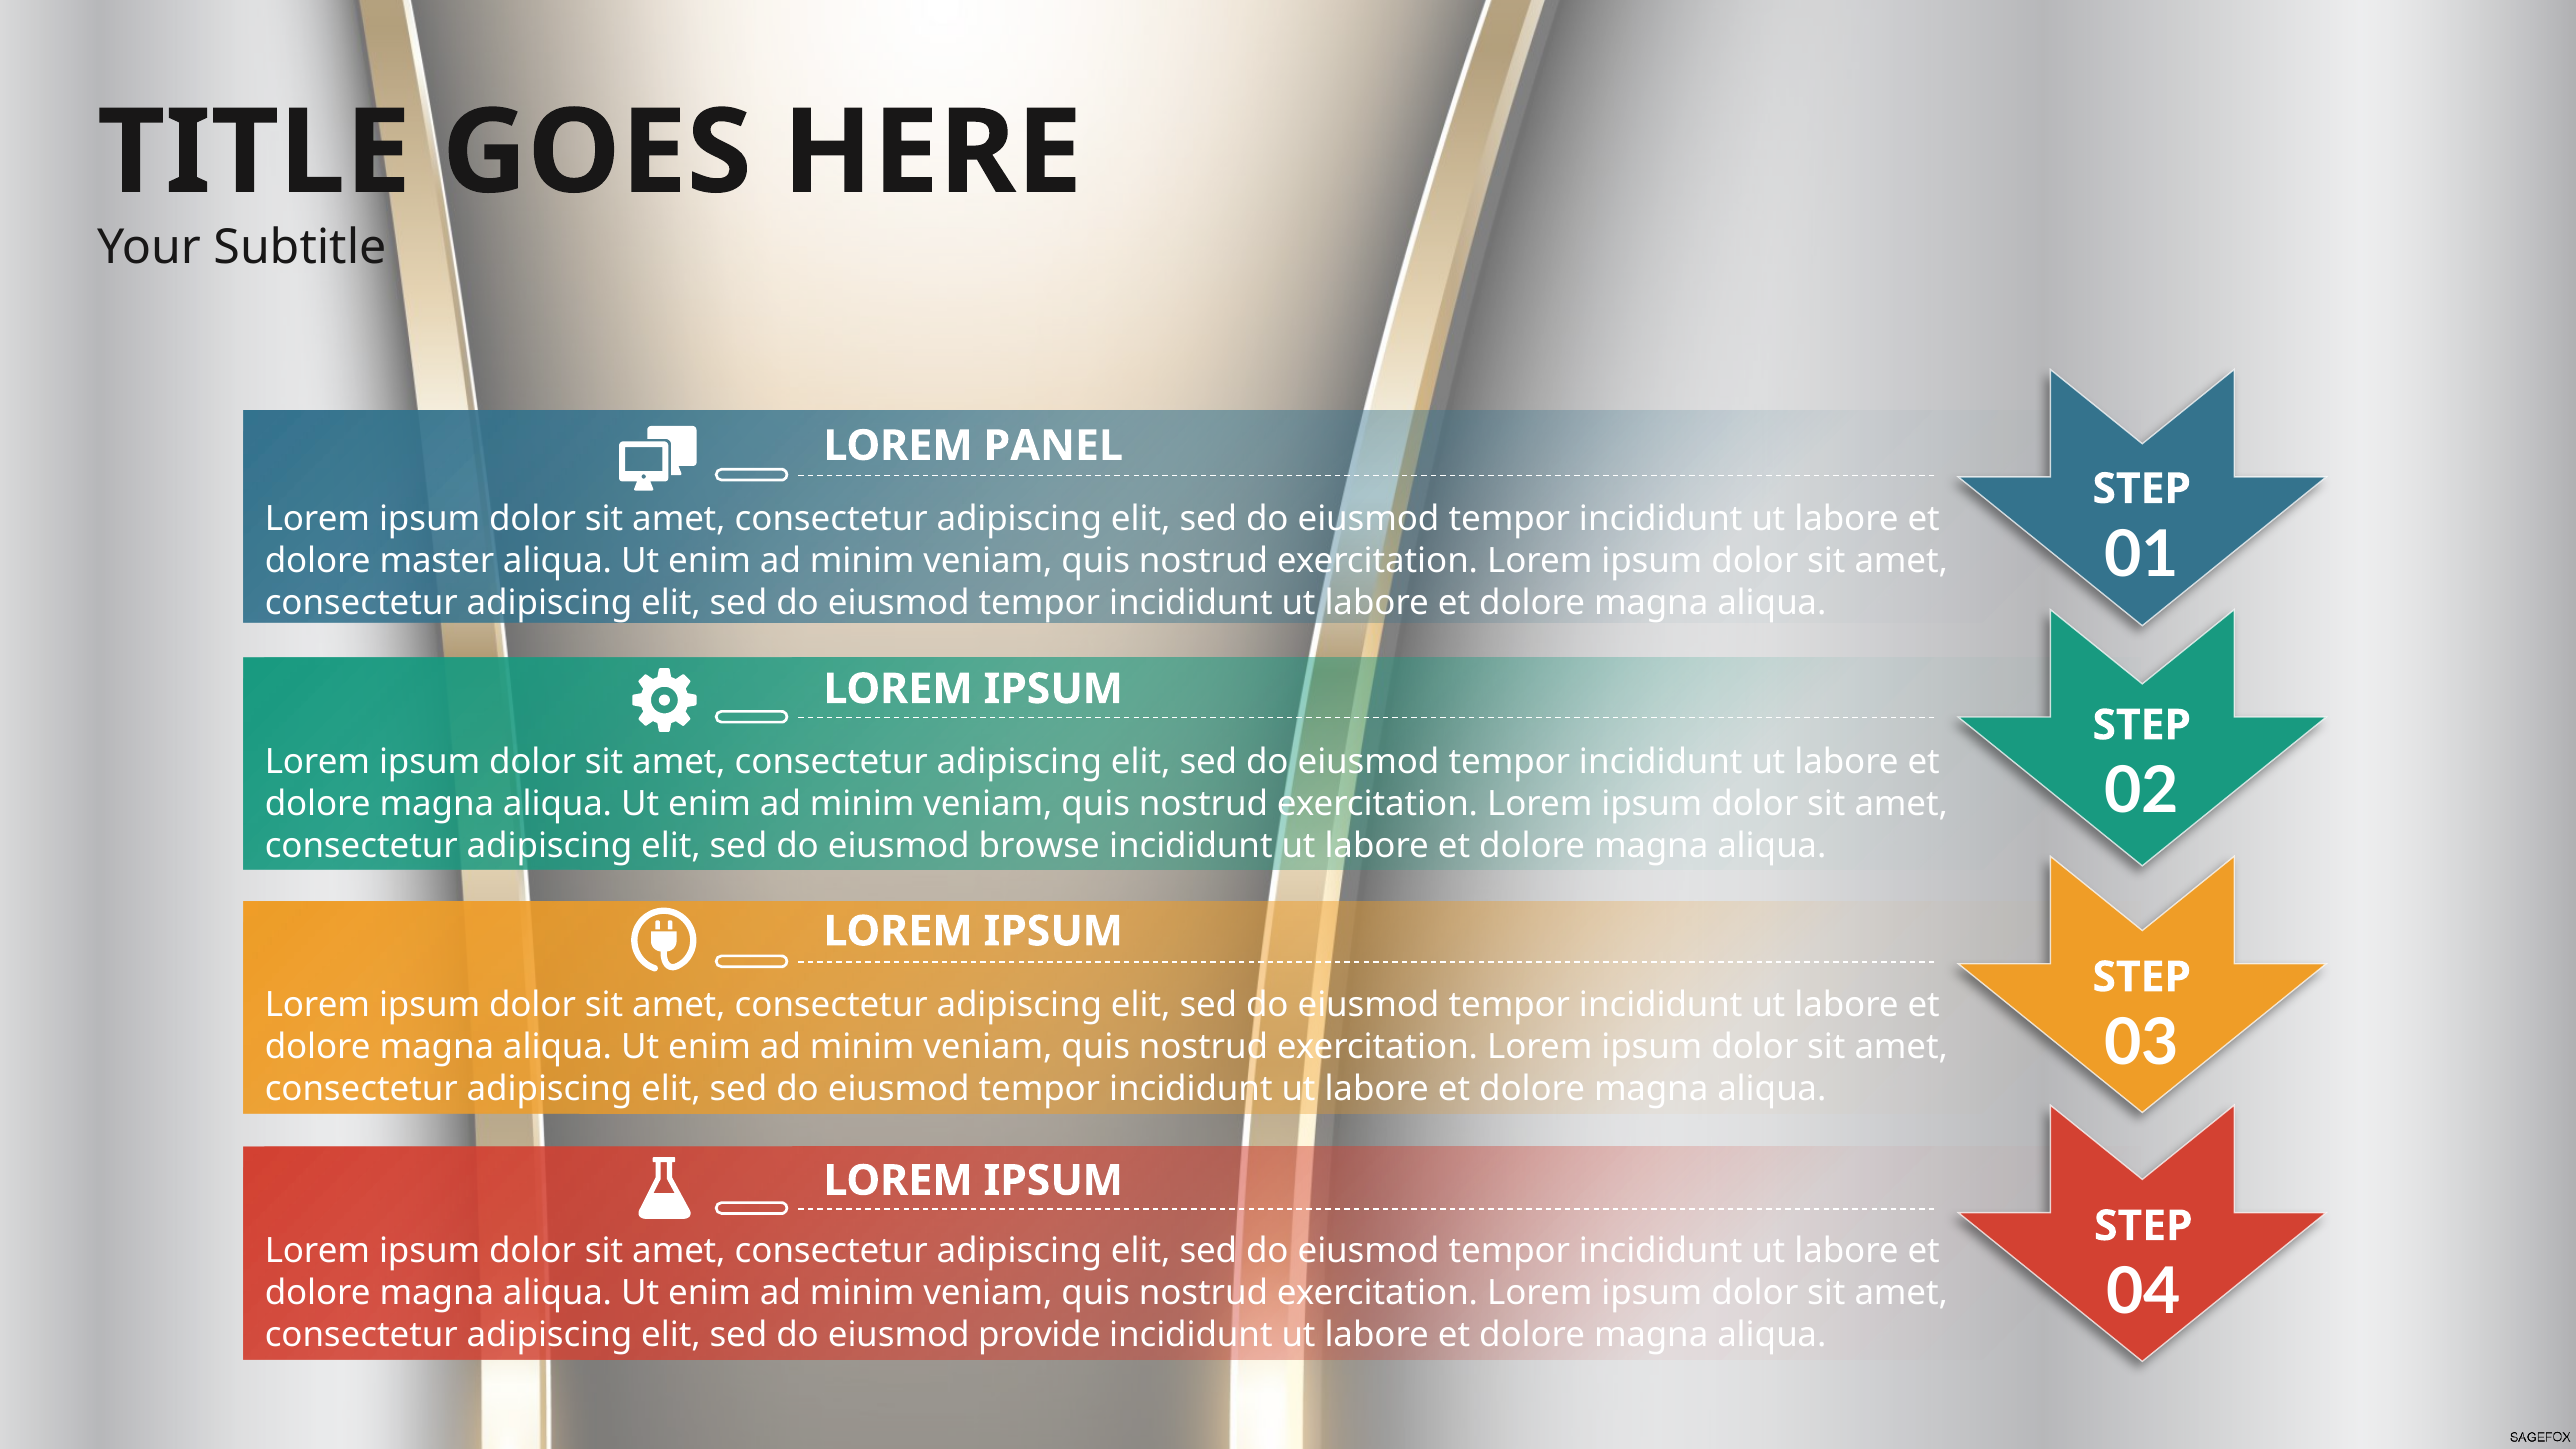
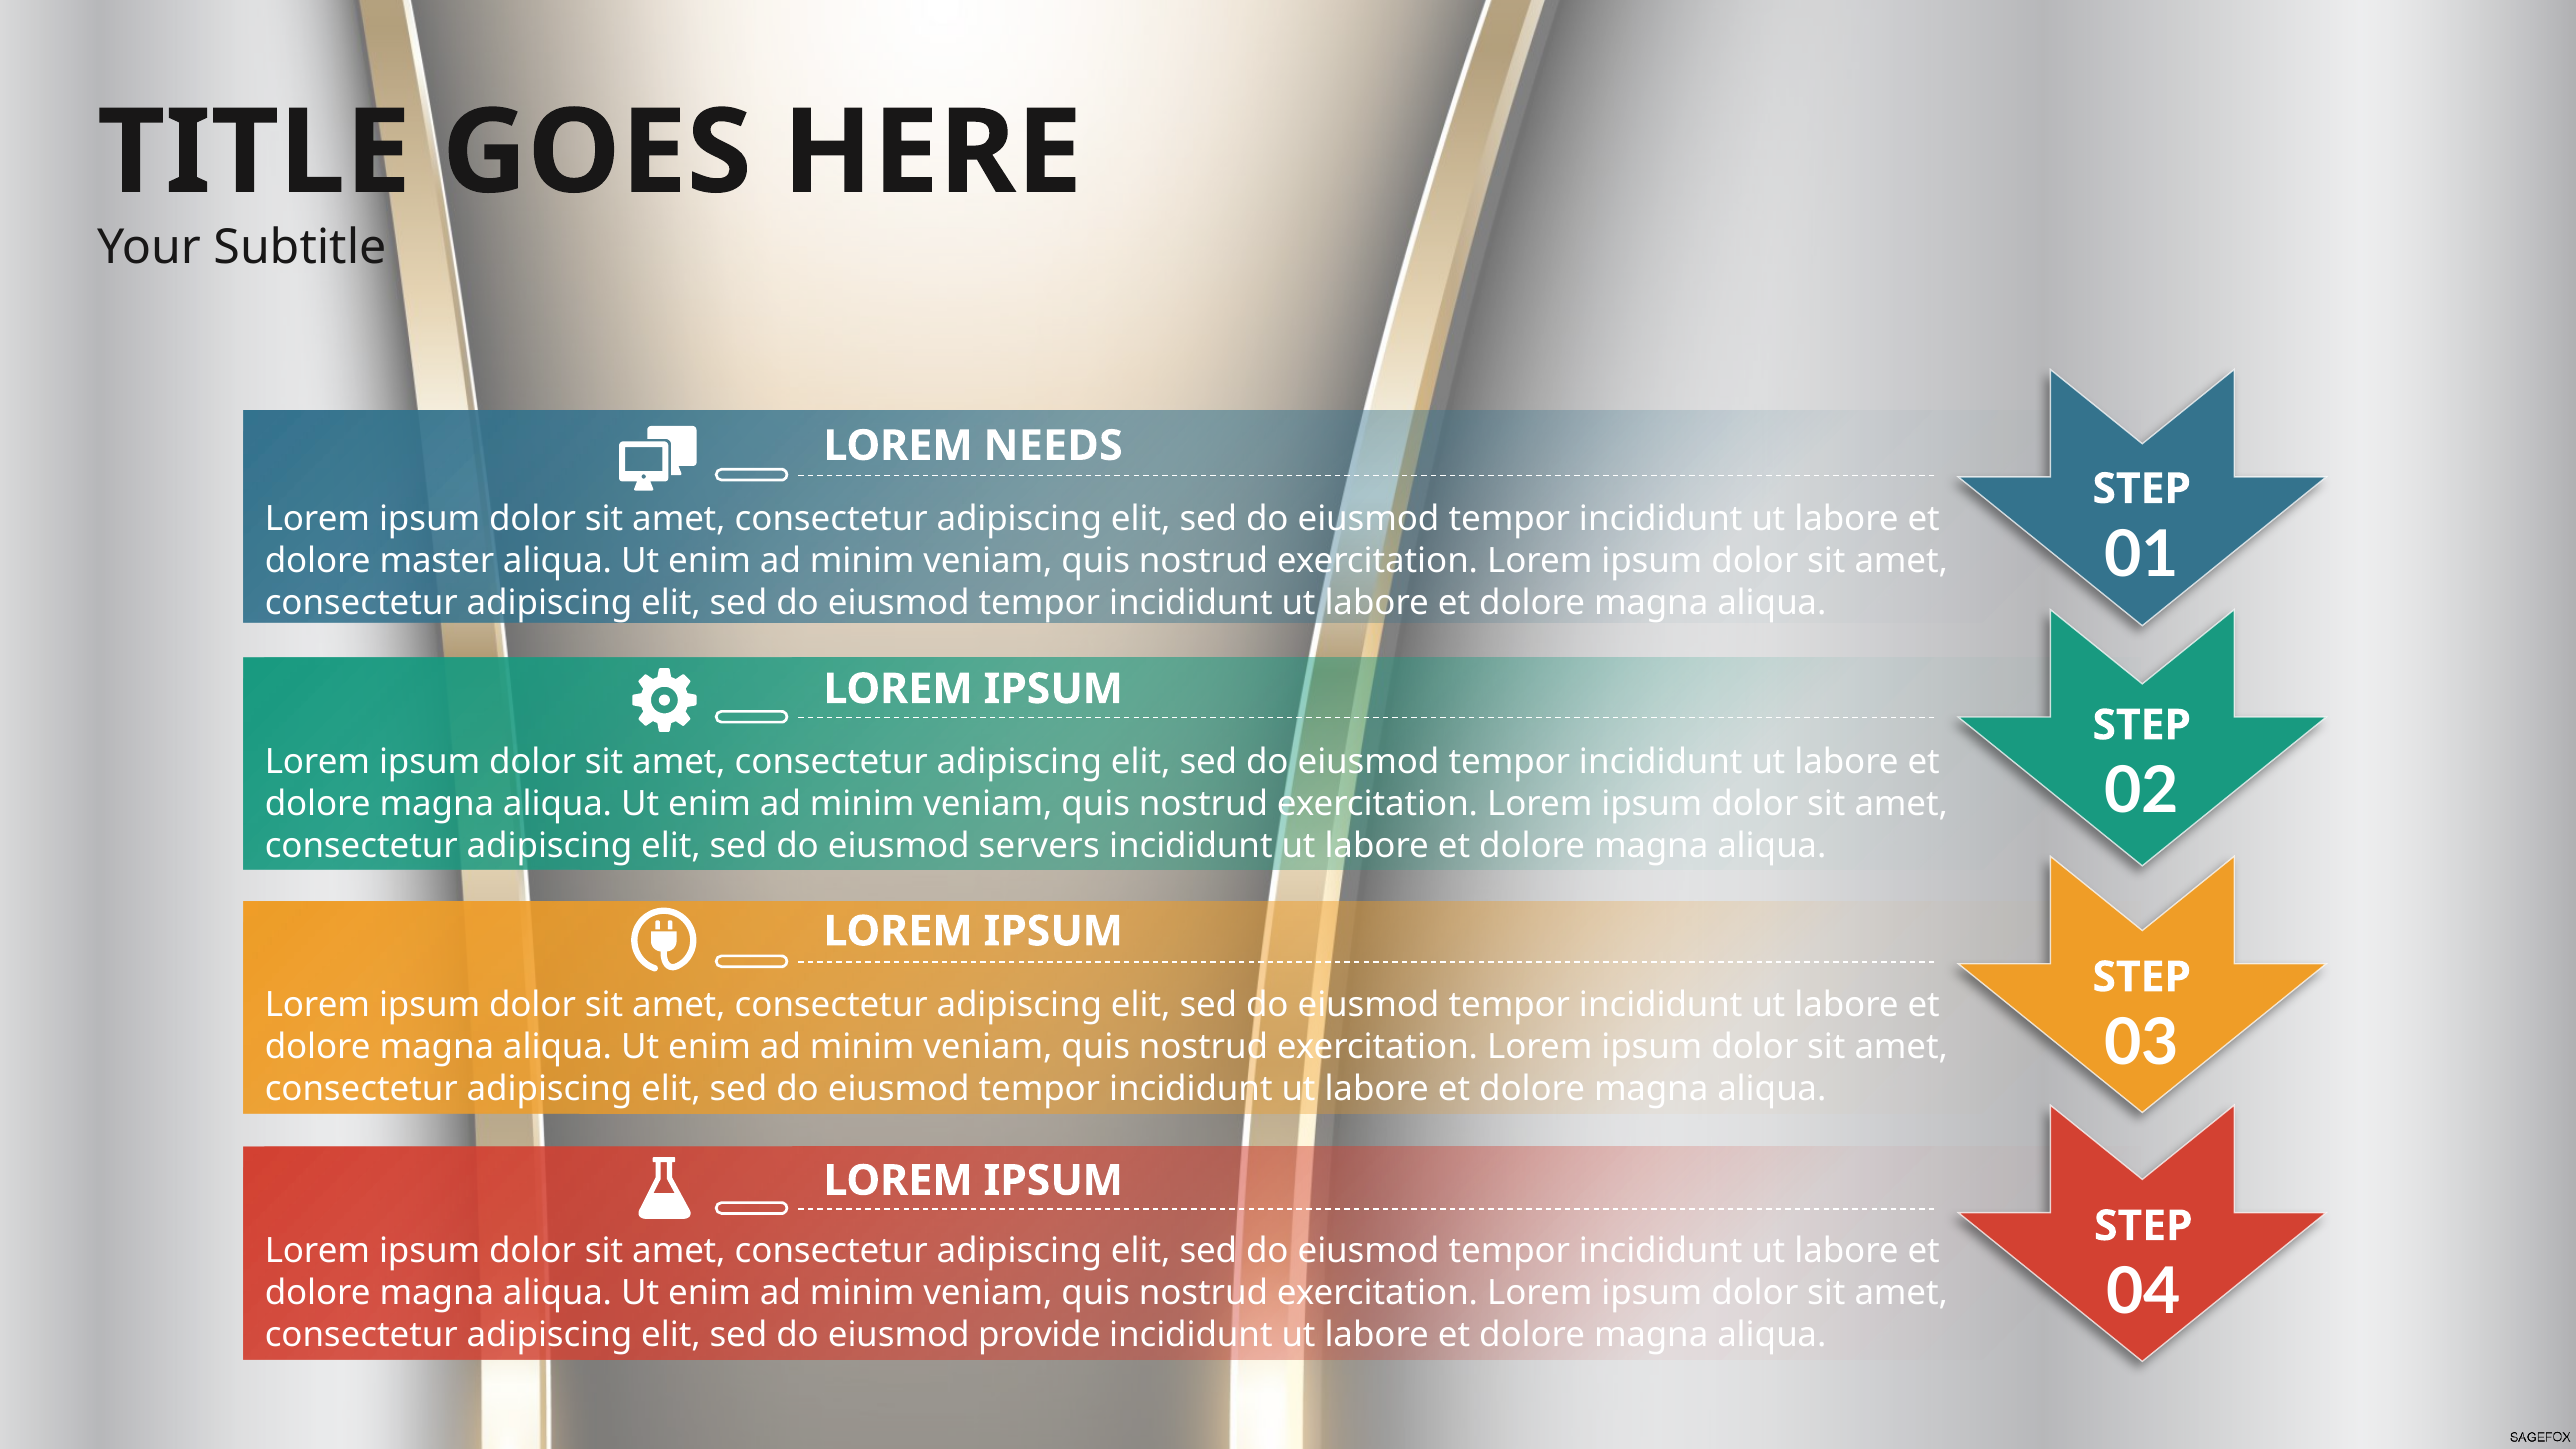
PANEL: PANEL -> NEEDS (1053, 446)
browse: browse -> servers (1039, 846)
